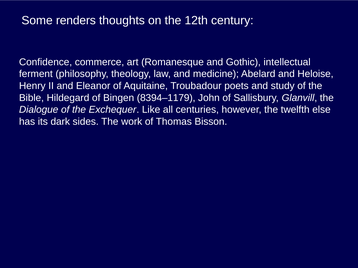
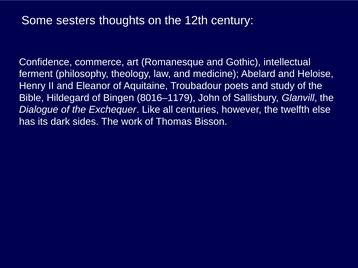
renders: renders -> sesters (76, 21)
8394–1179: 8394–1179 -> 8016–1179 (166, 98)
